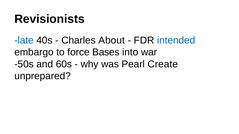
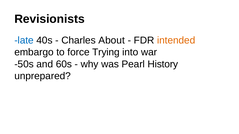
intended colour: blue -> orange (176, 40)
Bases: Bases -> Trying (106, 52)
Create: Create -> History (163, 64)
